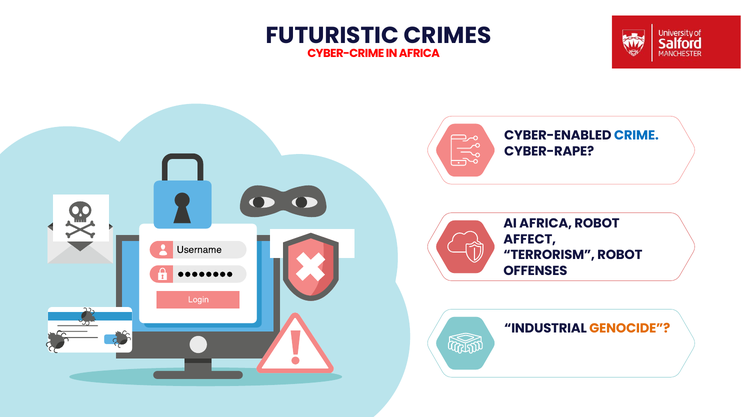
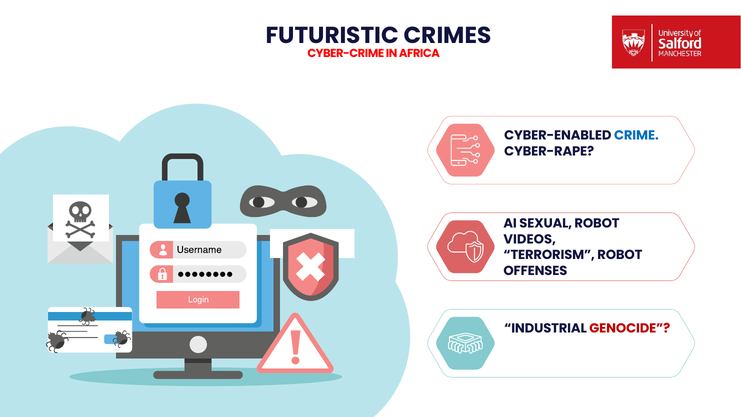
AI AFRICA: AFRICA -> SEXUAL (546, 224)
AFFECT: AFFECT -> VIDEOS (530, 239)
GENOCIDE colour: orange -> red (630, 328)
